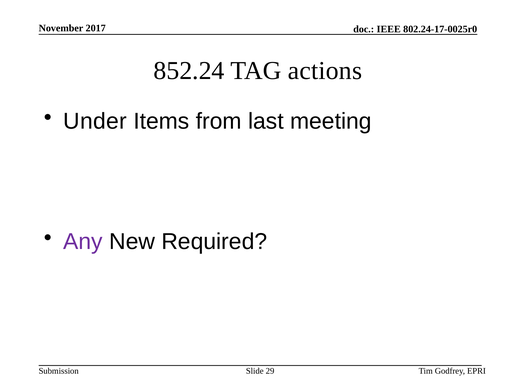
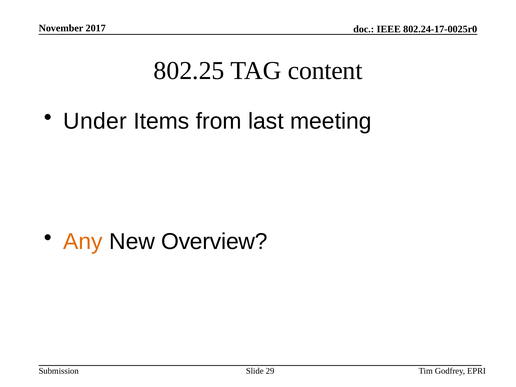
852.24: 852.24 -> 802.25 (189, 71)
actions: actions -> content (325, 71)
Any colour: purple -> orange (83, 242)
Required: Required -> Overview (214, 242)
